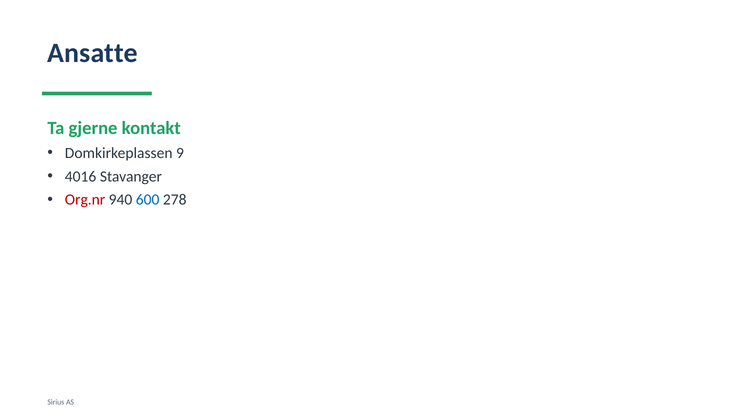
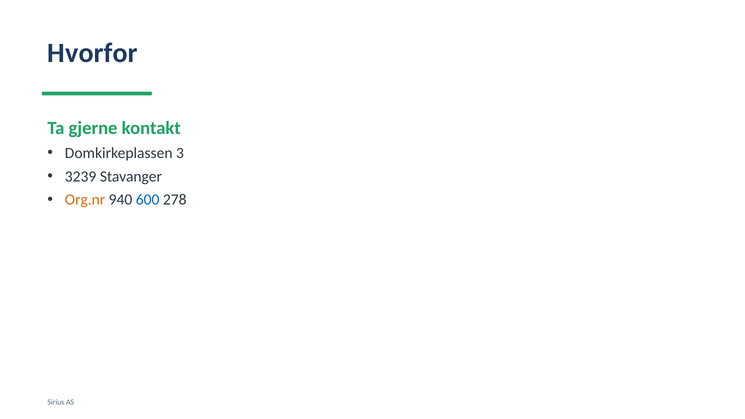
Ansatte: Ansatte -> Hvorfor (93, 53)
9: 9 -> 3 (180, 153)
4016: 4016 -> 3239 (81, 176)
Org.nr colour: red -> orange (85, 200)
